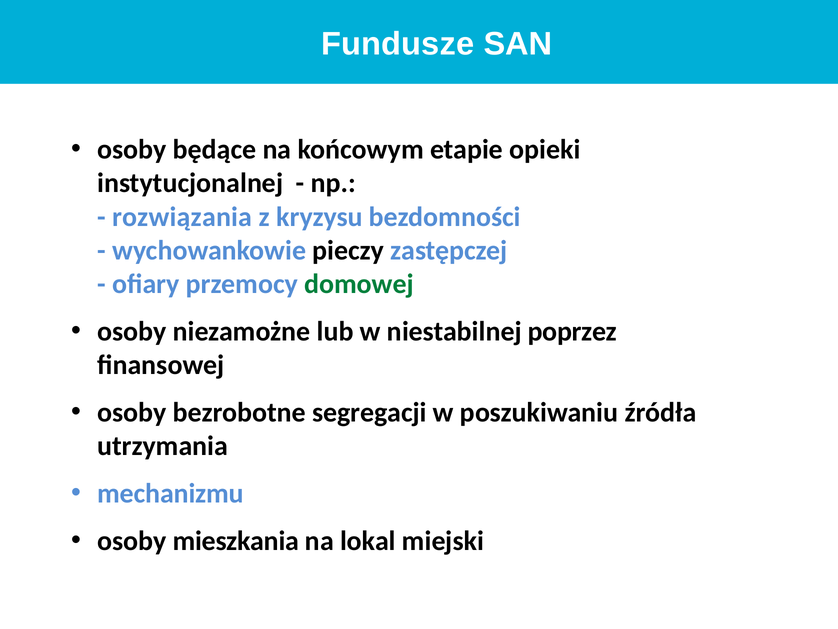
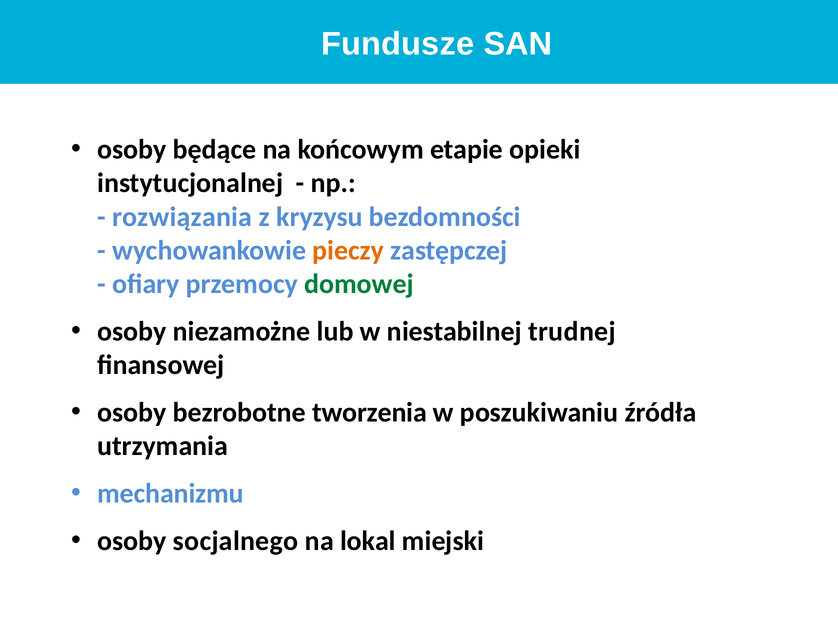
pieczy colour: black -> orange (348, 250)
poprzez: poprzez -> trudnej (572, 331)
segregacji: segregacji -> tworzenia (370, 412)
mieszkania: mieszkania -> socjalnego (236, 541)
